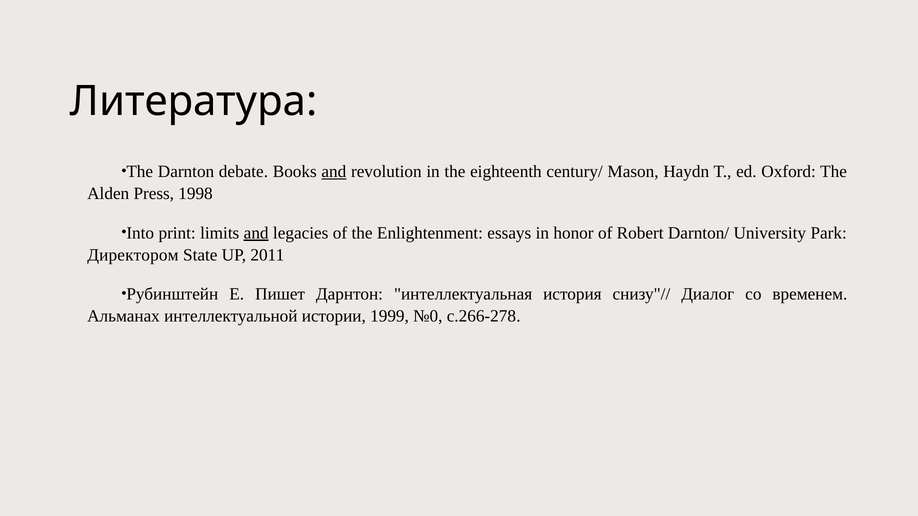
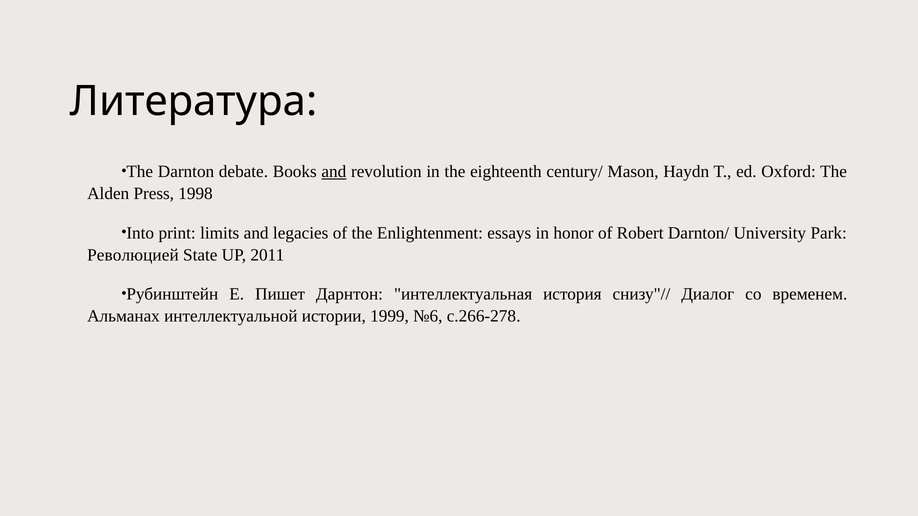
and underline: present -> none (256, 233)
Директором: Директором -> Революцией (133, 255)
№0: №0 -> №6 (428, 317)
